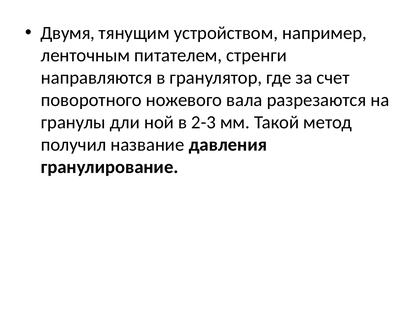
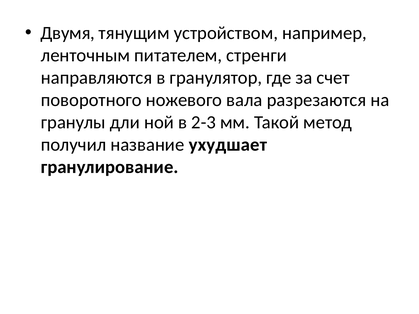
давления: давления -> ухудшает (228, 145)
